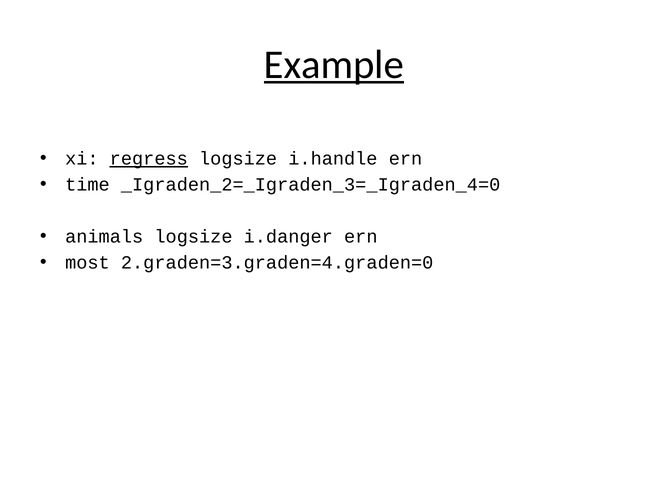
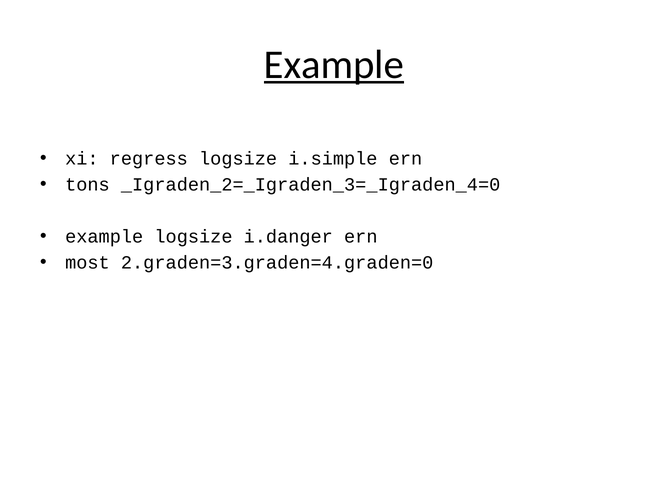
regress underline: present -> none (149, 159)
i.handle: i.handle -> i.simple (333, 159)
time: time -> tons (87, 185)
animals: animals -> example (104, 237)
